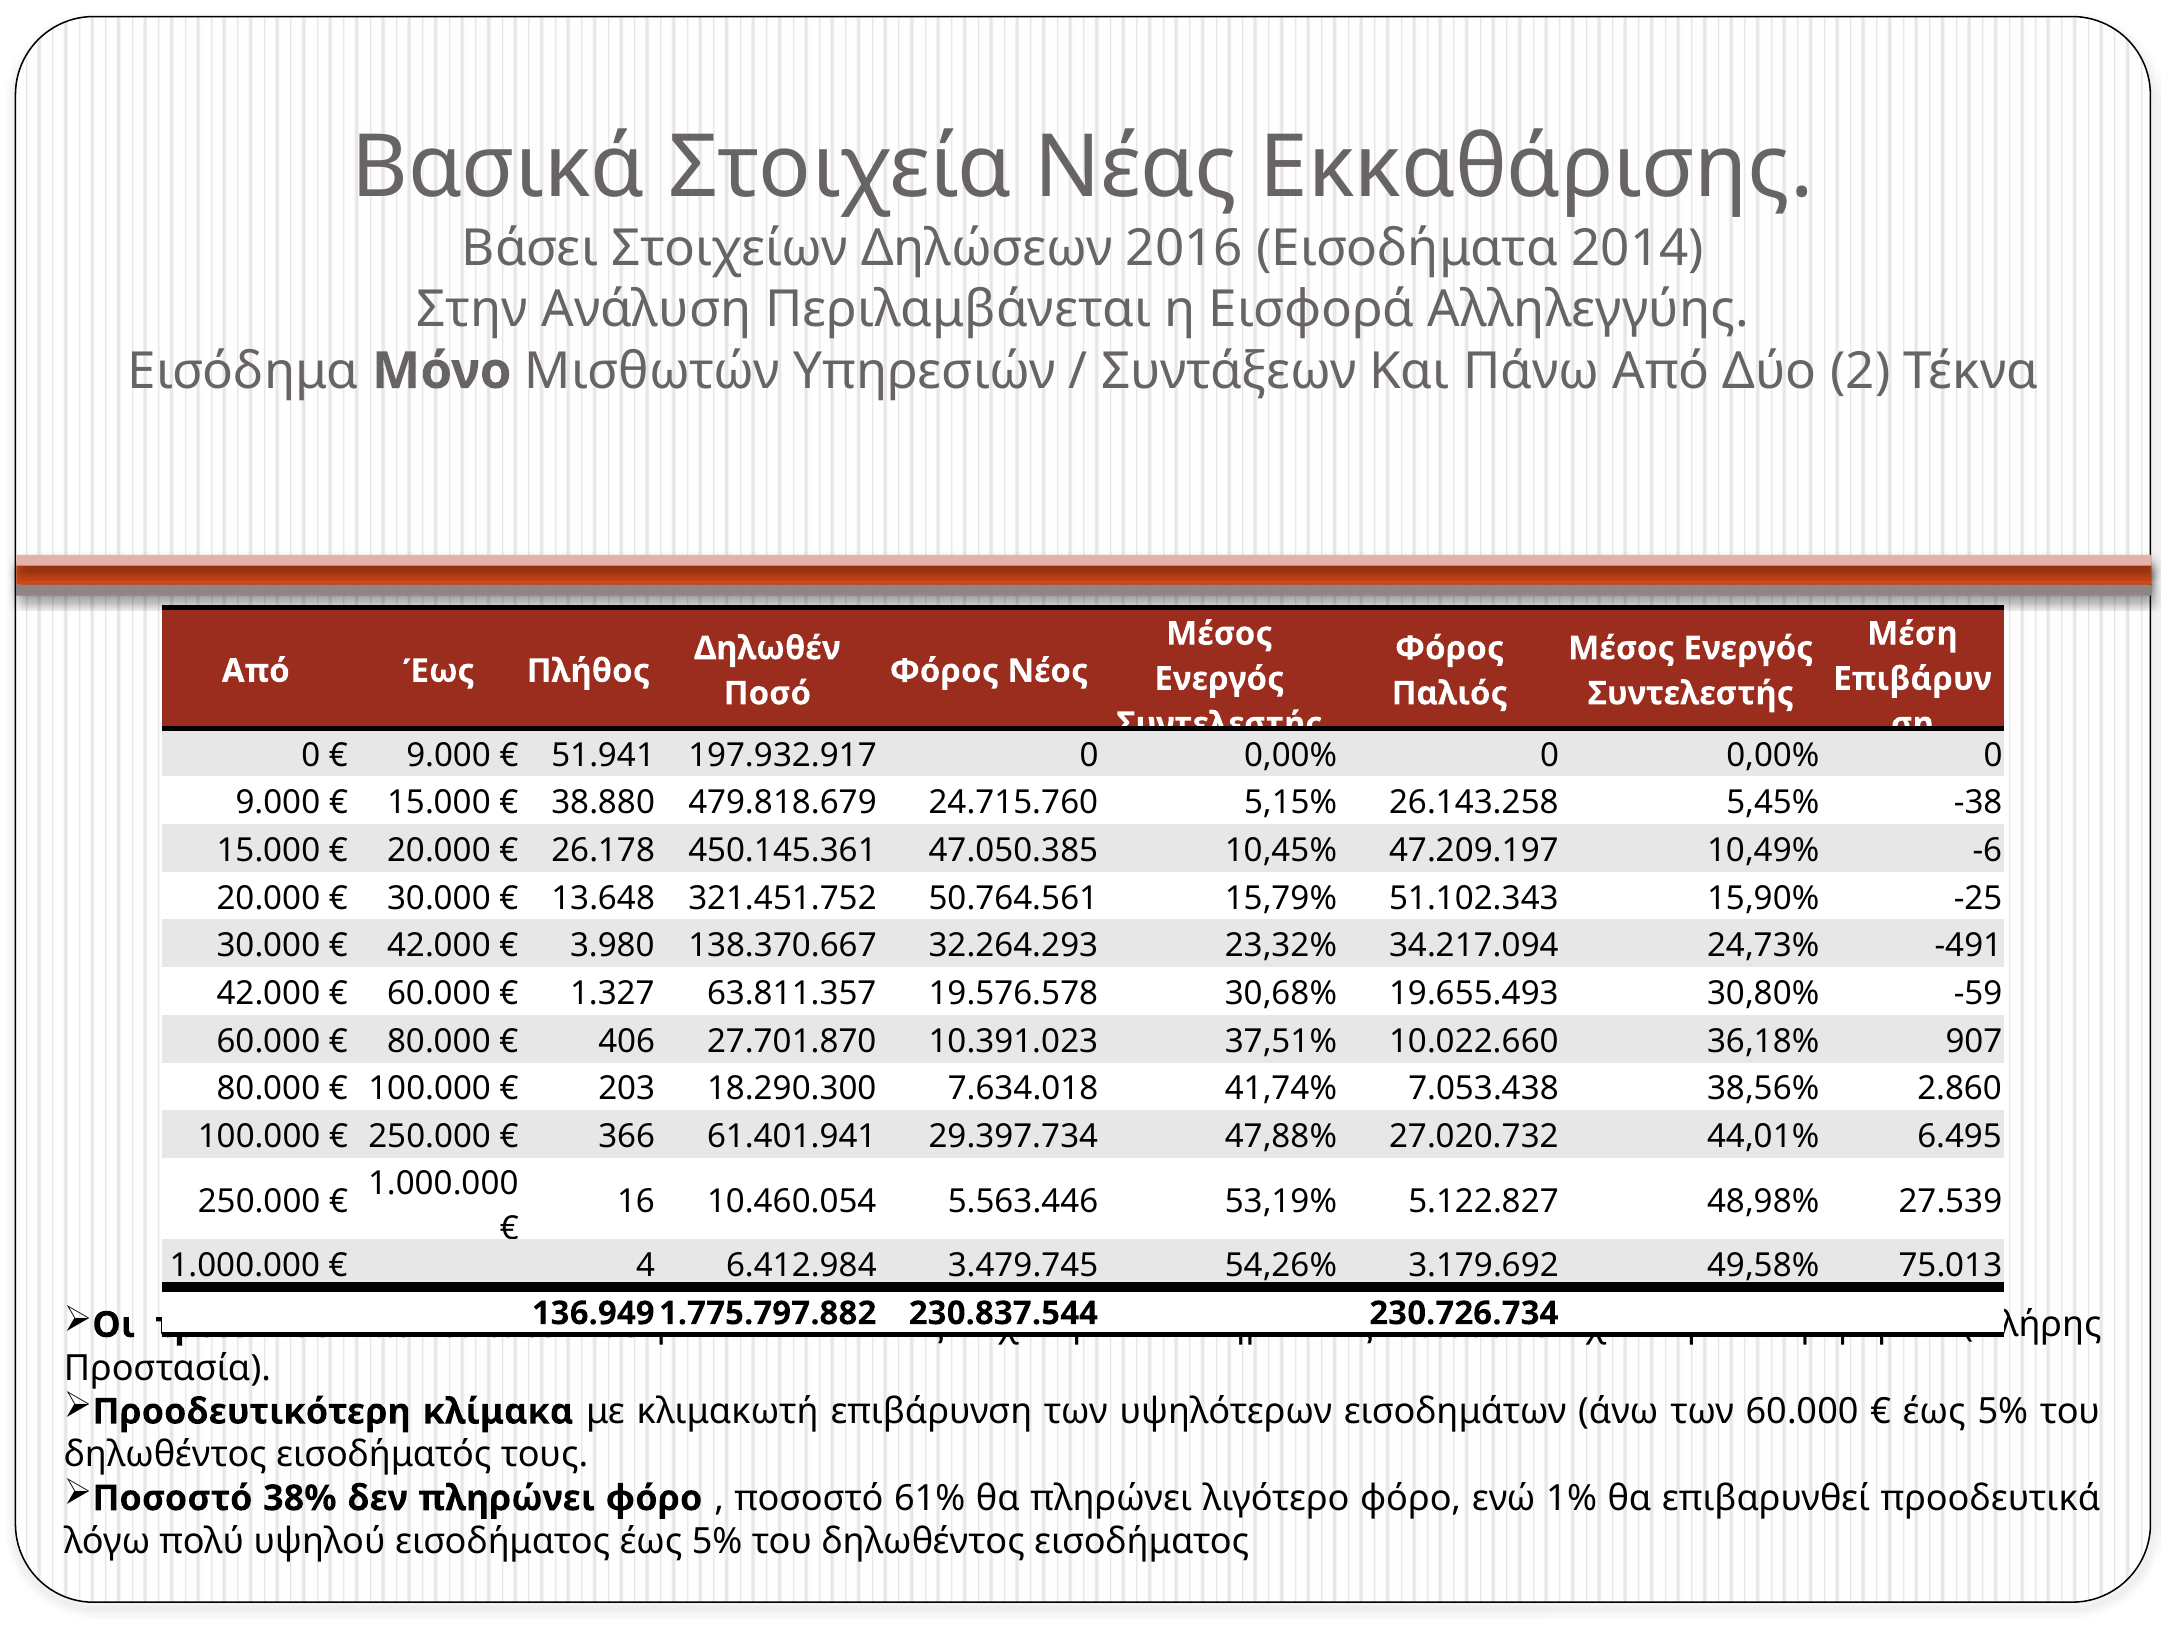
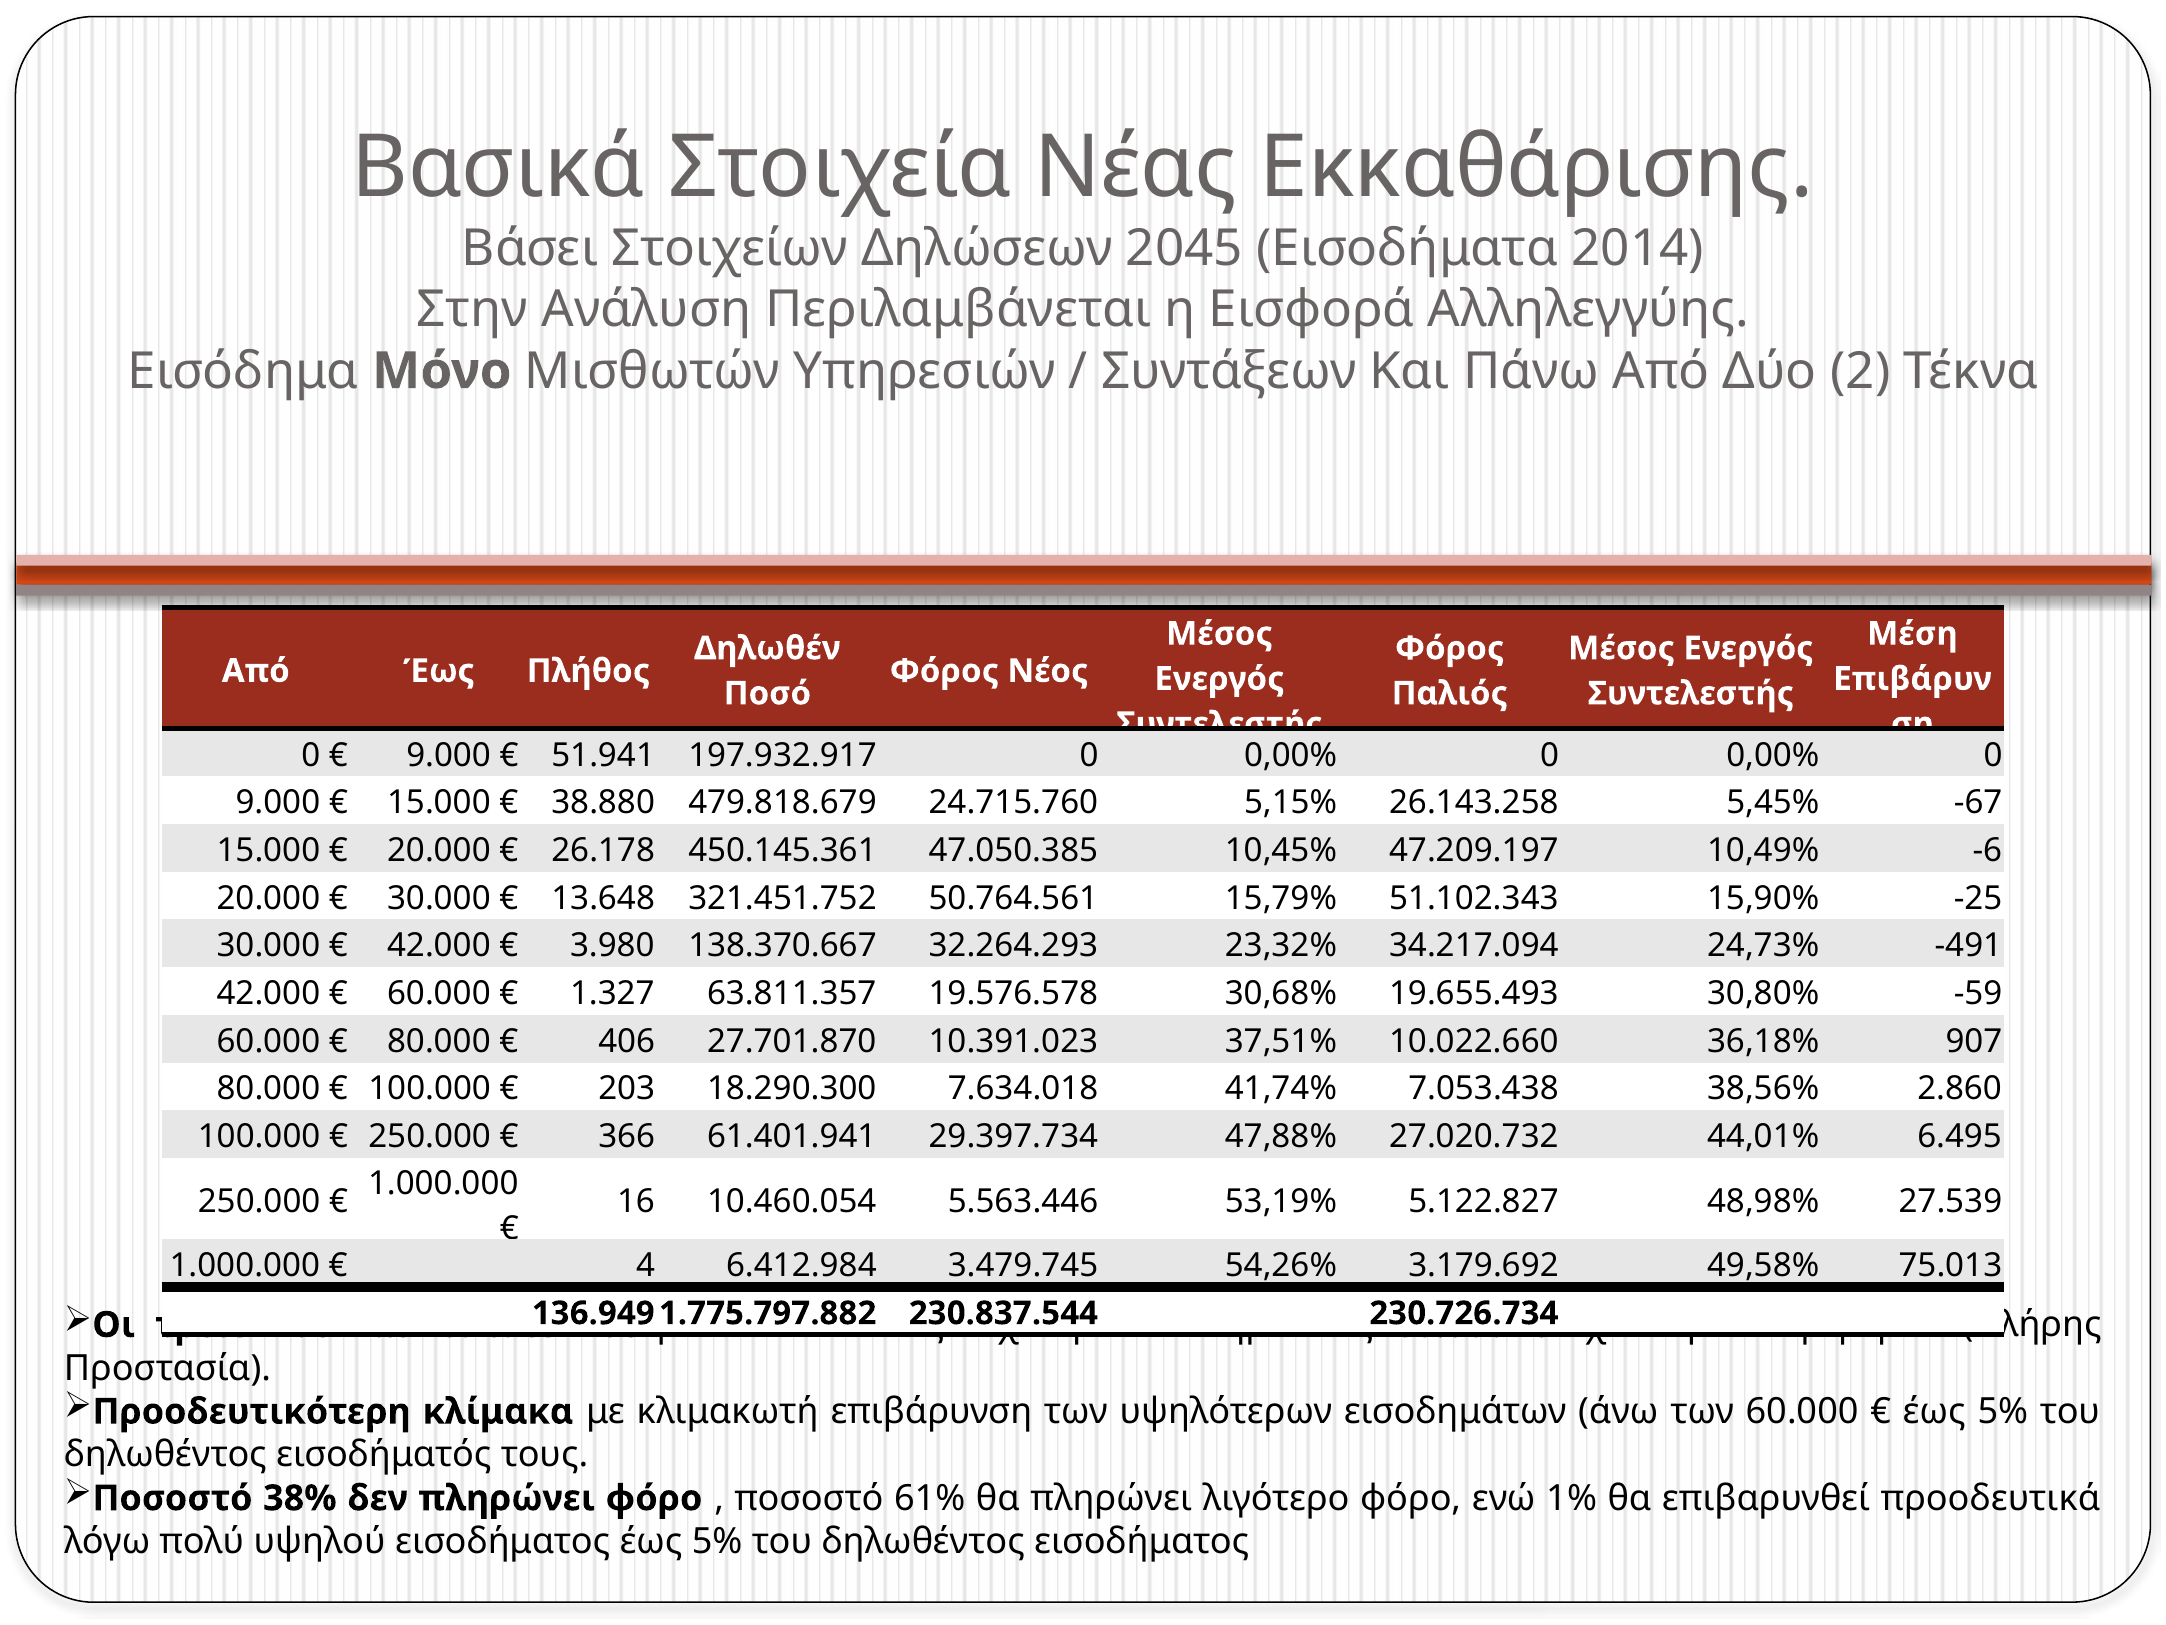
2016: 2016 -> 2045 (1184, 248)
-38: -38 -> -67 (1978, 803)
